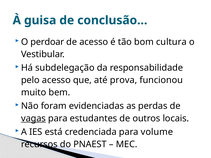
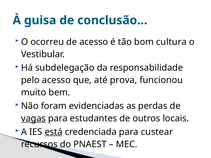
perdoar: perdoar -> ocorreu (47, 42)
está underline: none -> present (54, 132)
volume: volume -> custear (157, 132)
